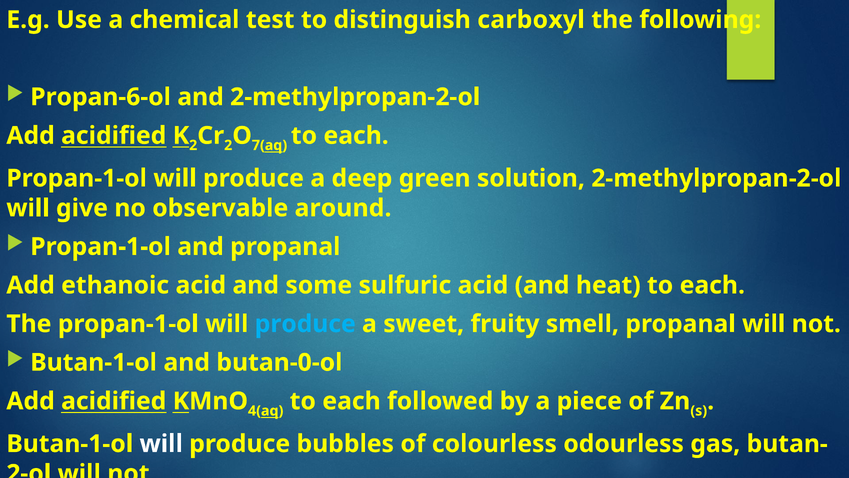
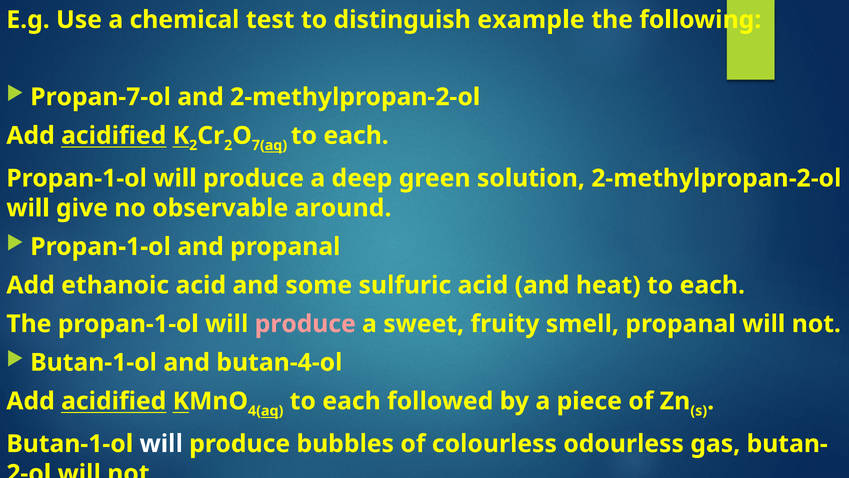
carboxyl: carboxyl -> example (531, 20)
Propan-6-ol: Propan-6-ol -> Propan-7-ol (101, 97)
produce colour: light blue -> pink (305, 324)
butan-0-ol: butan-0-ol -> butan-4-ol (279, 362)
